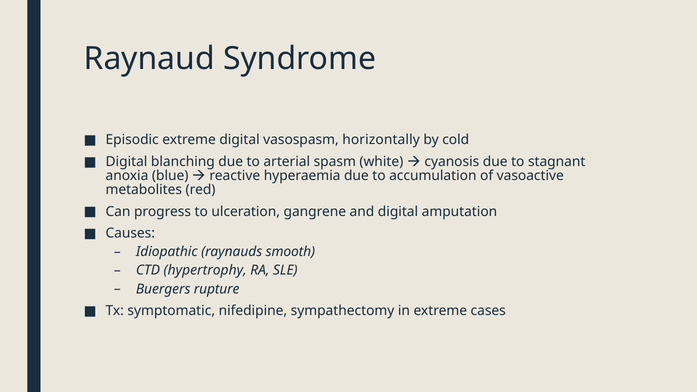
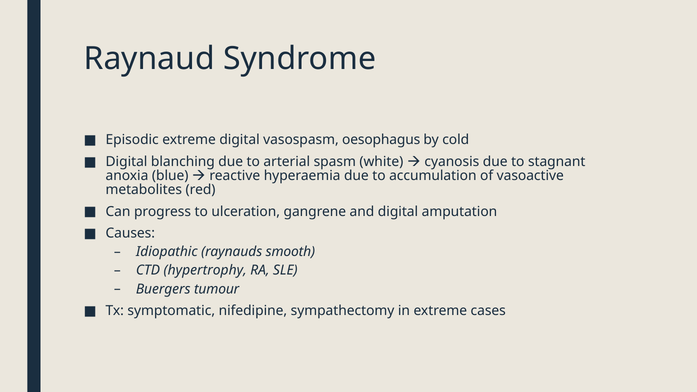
horizontally: horizontally -> oesophagus (381, 140)
rupture: rupture -> tumour (217, 289)
